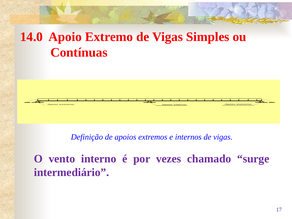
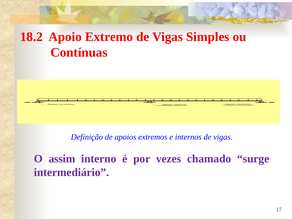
14.0: 14.0 -> 18.2 (31, 37)
vento: vento -> assim (62, 159)
